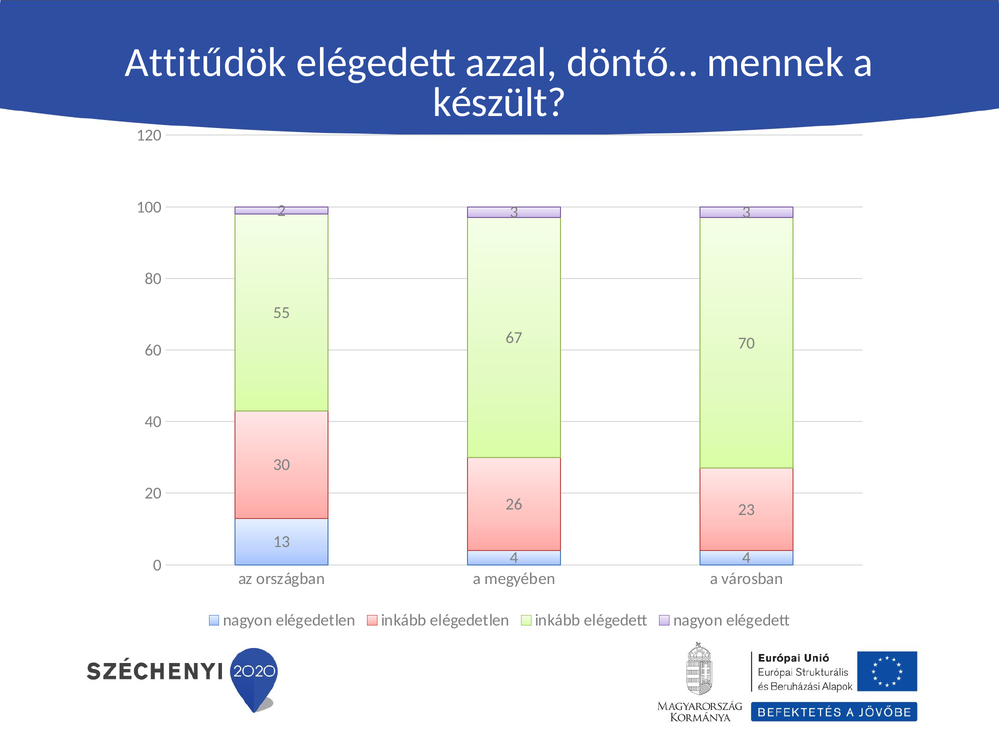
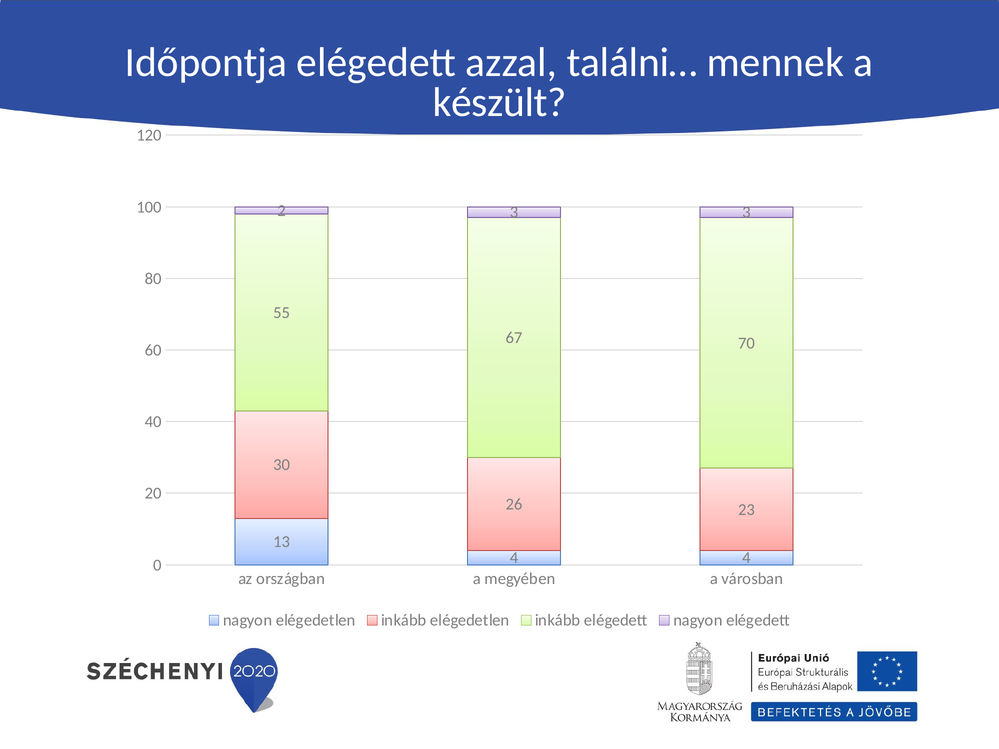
Attitűdök: Attitűdök -> Időpontja (206, 63)
döntő…: döntő… -> találni… (632, 63)
